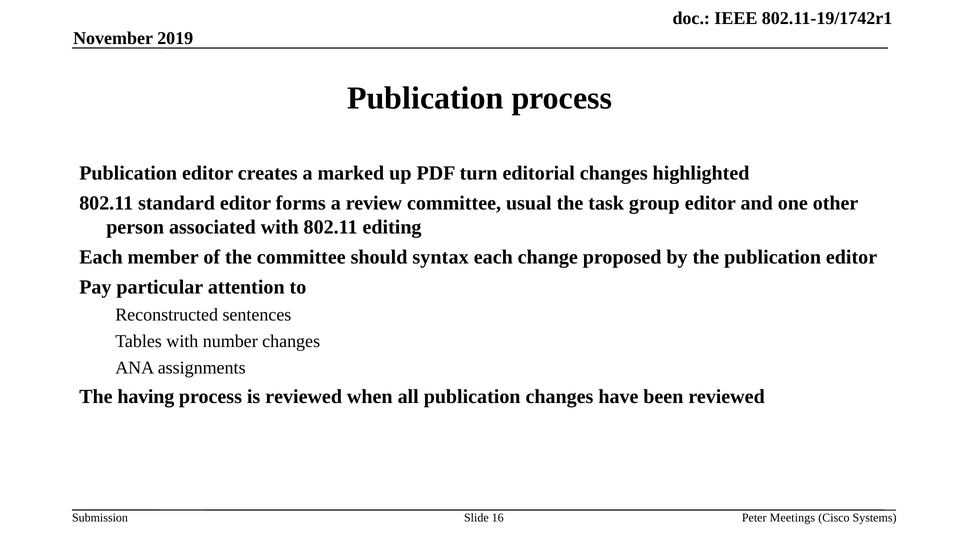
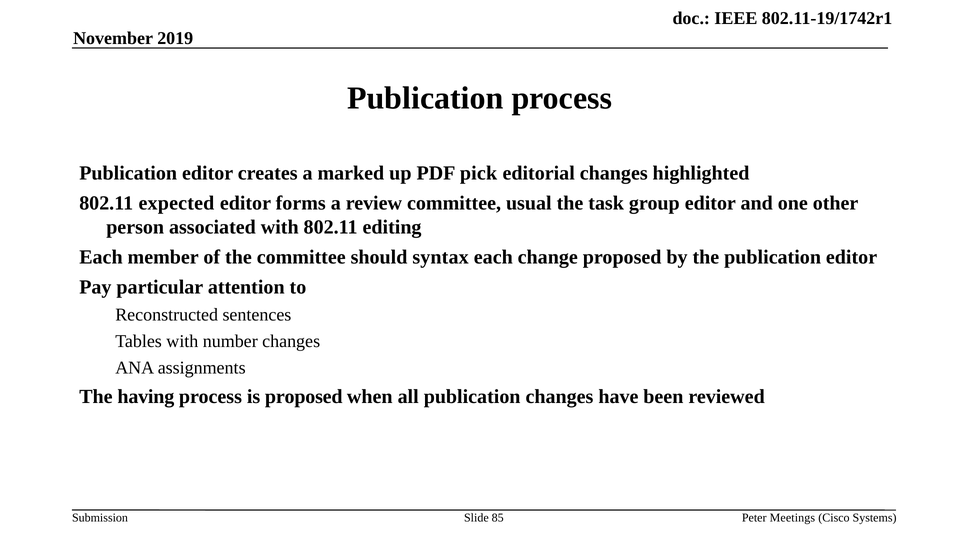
turn: turn -> pick (479, 173)
standard: standard -> expected (176, 203)
is reviewed: reviewed -> proposed (304, 397)
16: 16 -> 85 (498, 518)
